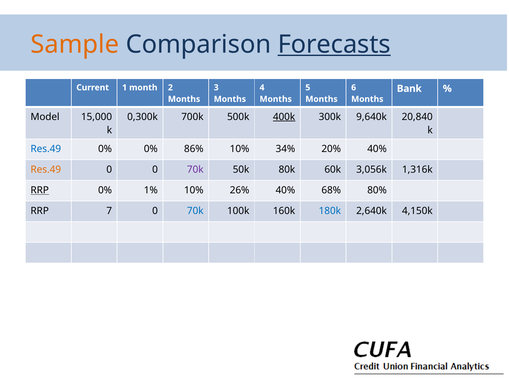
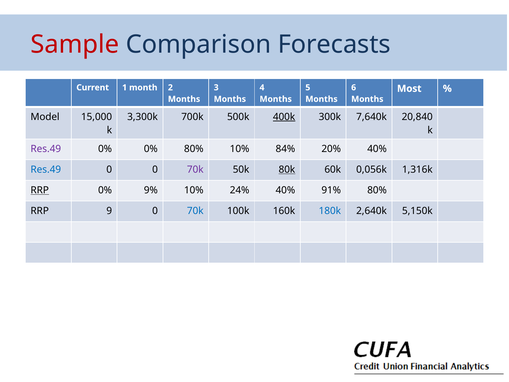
Sample colour: orange -> red (75, 44)
Forecasts underline: present -> none (334, 44)
Bank: Bank -> Most (409, 89)
0,300k: 0,300k -> 3,300k (142, 117)
9,640k: 9,640k -> 7,640k (372, 117)
Res.49 colour: blue -> purple (46, 149)
0% 86%: 86% -> 80% (194, 149)
34%: 34% -> 84% (285, 149)
Res.49 colour: orange -> blue (46, 169)
80k underline: none -> present (287, 169)
3,056k: 3,056k -> 0,056k (372, 169)
1%: 1% -> 9% (151, 190)
26%: 26% -> 24% (240, 190)
68%: 68% -> 91% (331, 190)
7: 7 -> 9 (109, 211)
4,150k: 4,150k -> 5,150k (417, 211)
